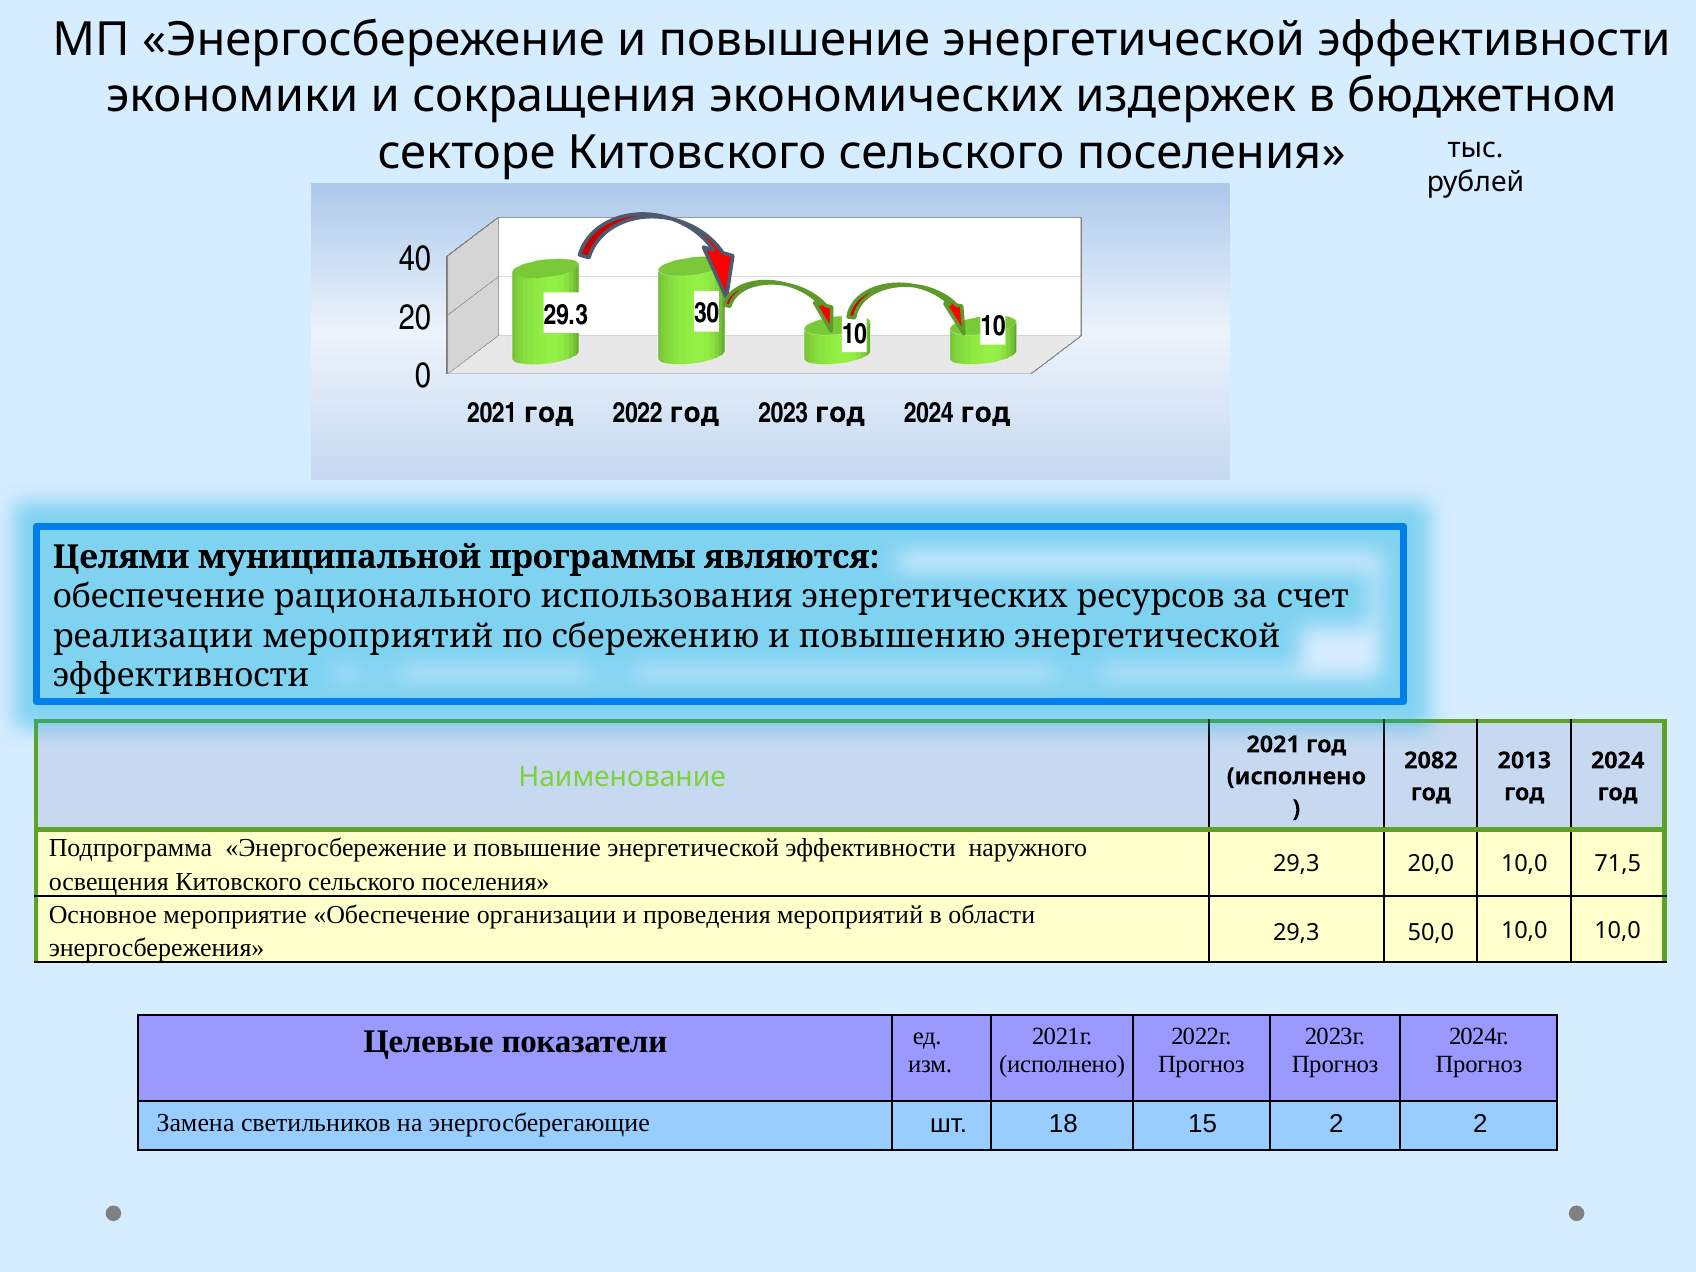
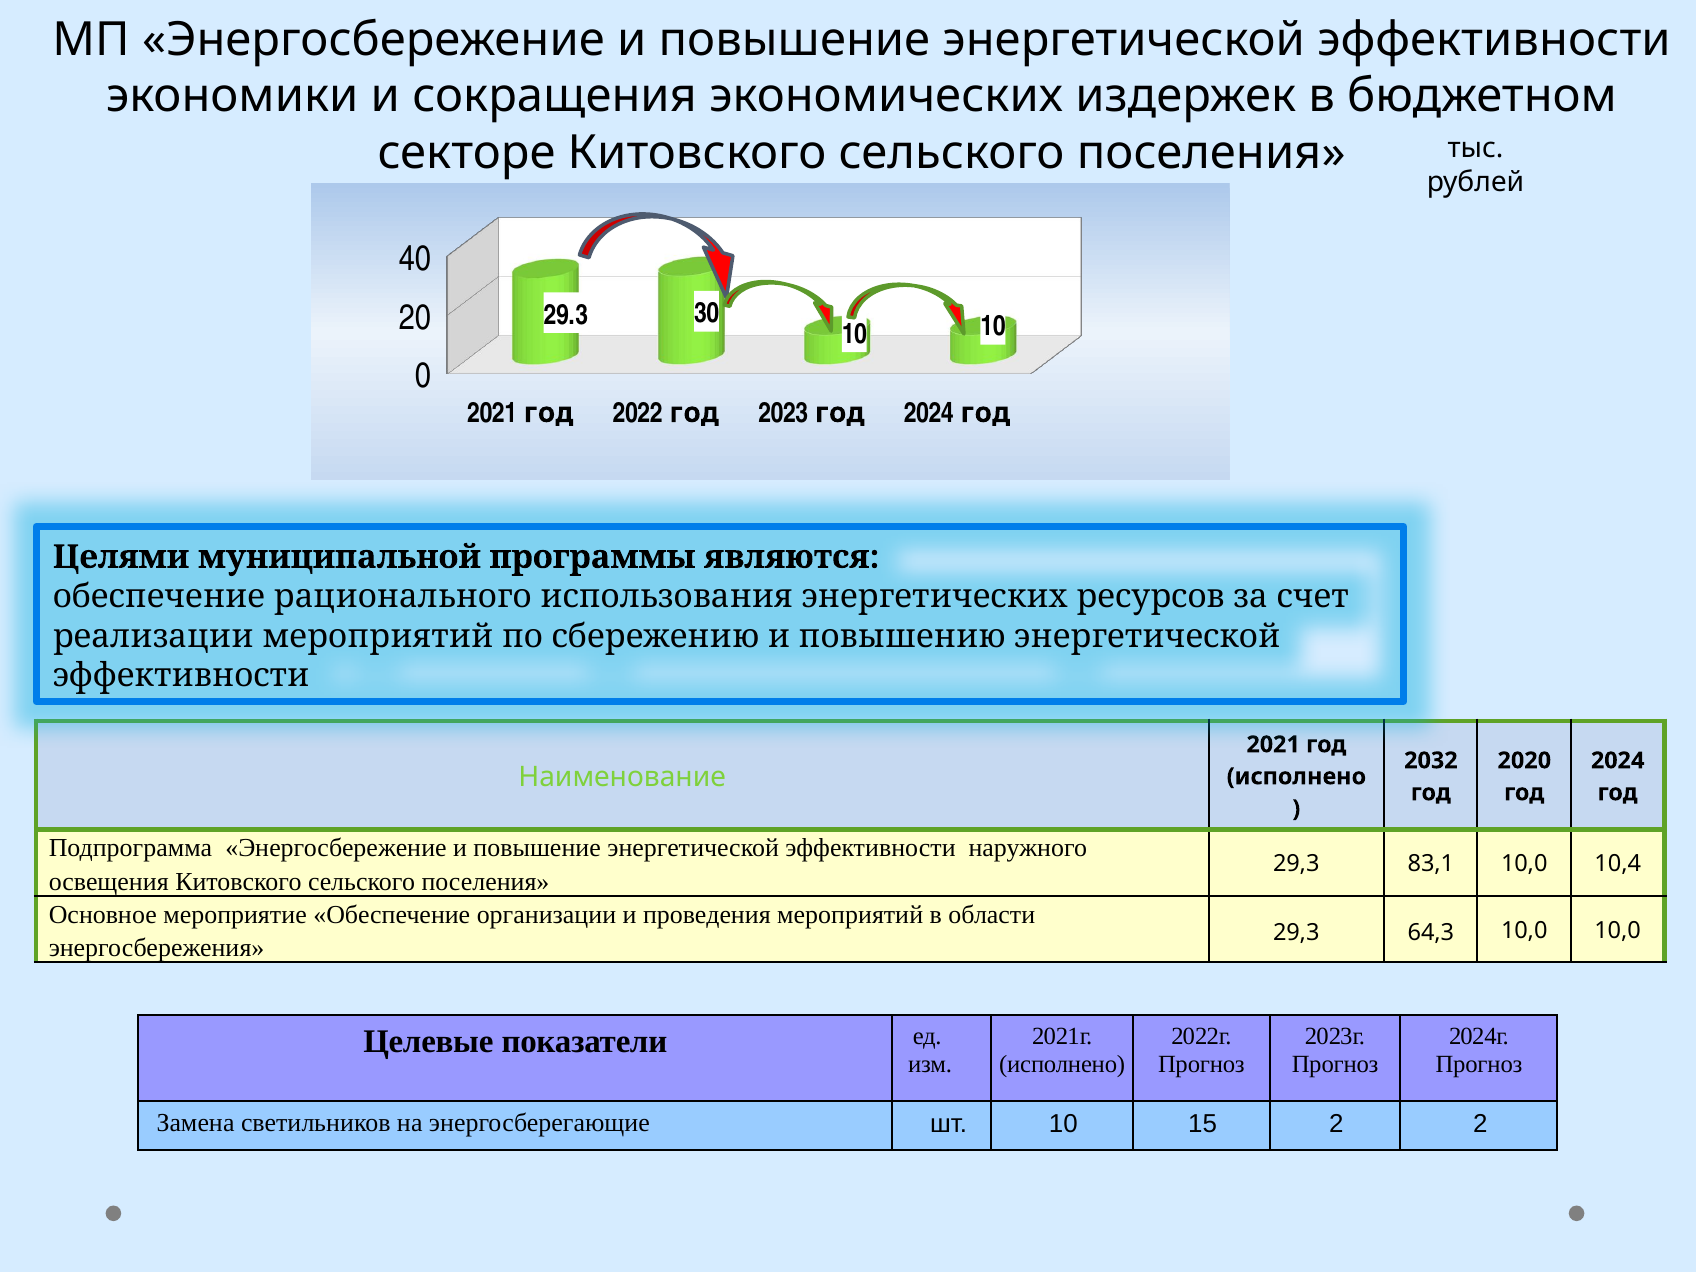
2082: 2082 -> 2032 (1431, 761)
2013: 2013 -> 2020 (1524, 761)
20,0: 20,0 -> 83,1 (1431, 864)
71,5: 71,5 -> 10,4 (1618, 864)
50,0: 50,0 -> 64,3 (1431, 933)
шт 18: 18 -> 10 (1063, 1124)
